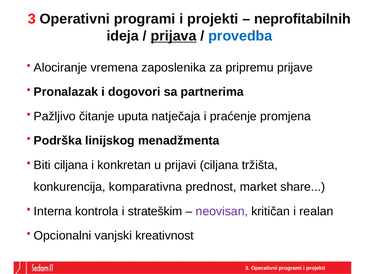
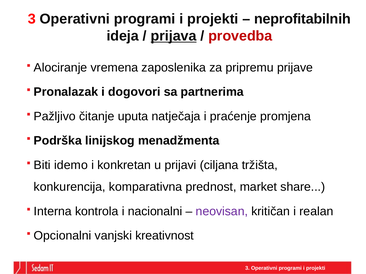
provedba colour: blue -> red (240, 36)
Biti ciljana: ciljana -> idemo (71, 165)
strateškim: strateškim -> nacionalni (155, 212)
